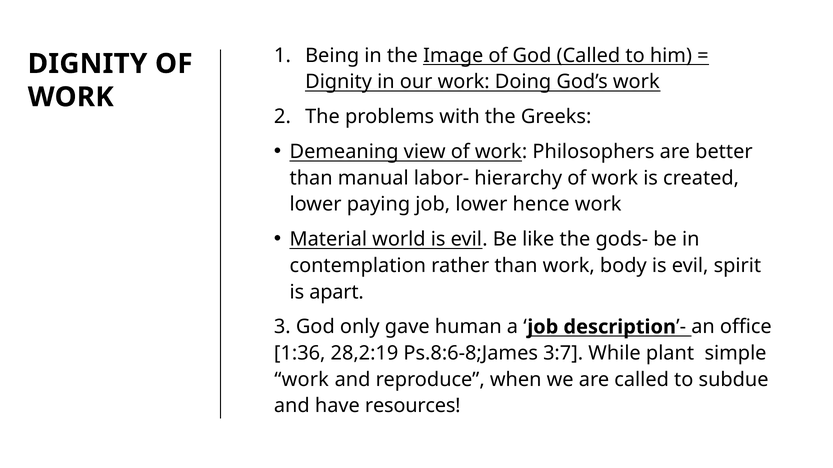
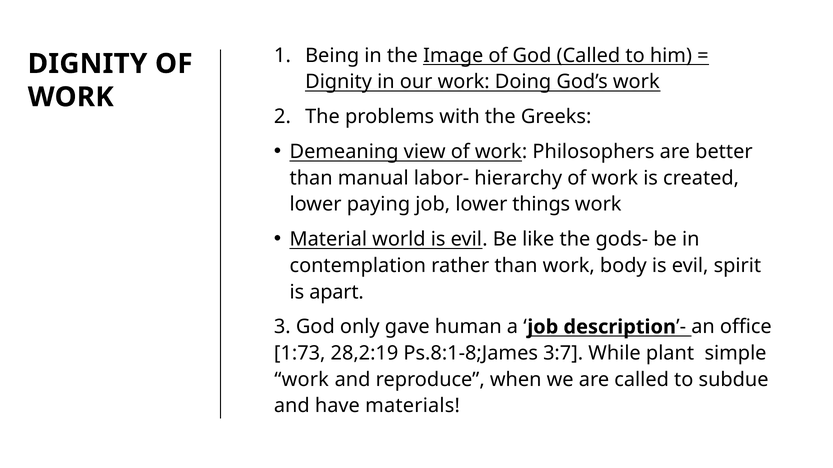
hence: hence -> things (541, 205)
1:36: 1:36 -> 1:73 (300, 354)
Ps.8:6-8;James: Ps.8:6-8;James -> Ps.8:1-8;James (471, 354)
resources: resources -> materials (413, 406)
